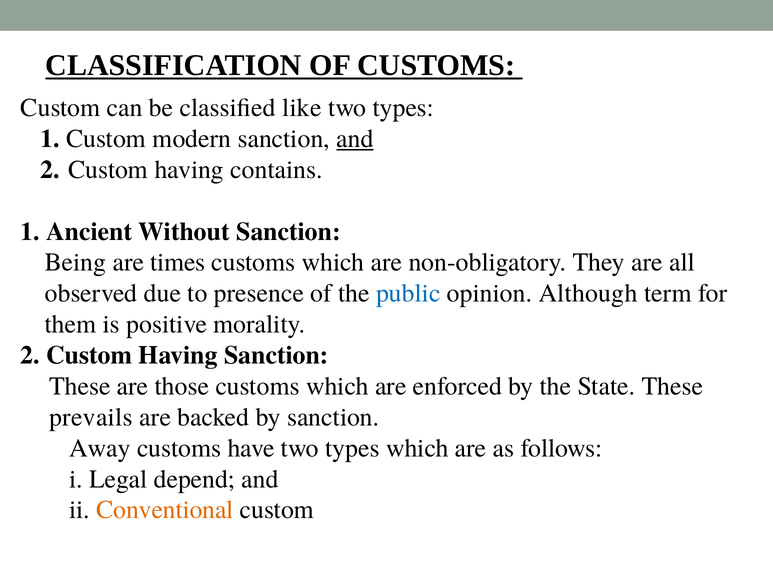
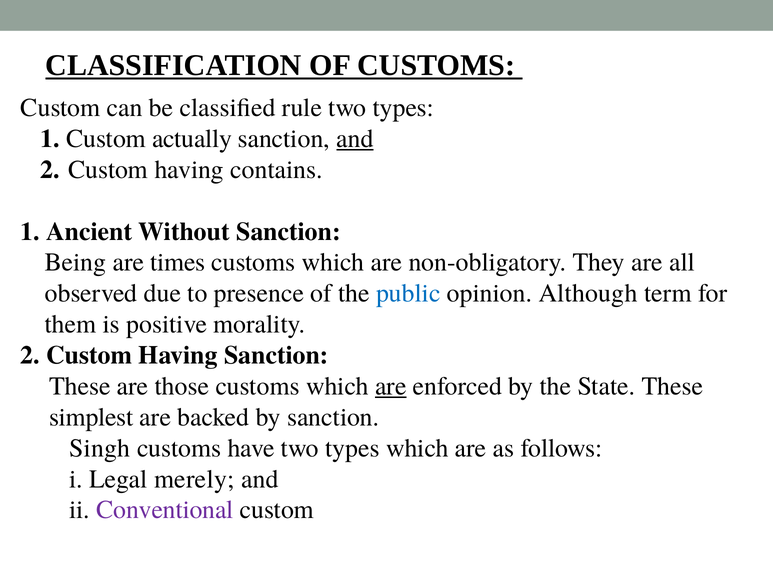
like: like -> rule (302, 108)
modern: modern -> actually (192, 139)
are underline: none -> present (391, 386)
prevails: prevails -> simplest (91, 417)
Away: Away -> Singh (100, 448)
depend: depend -> merely (194, 479)
Conventional colour: orange -> purple (165, 510)
